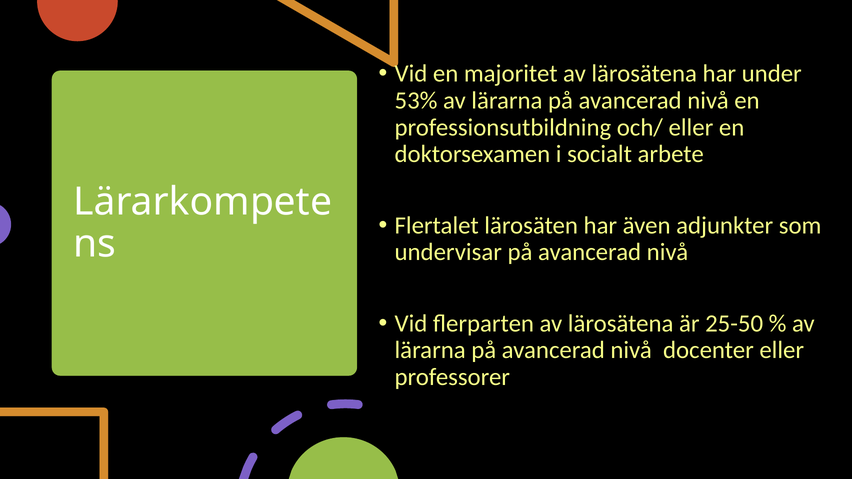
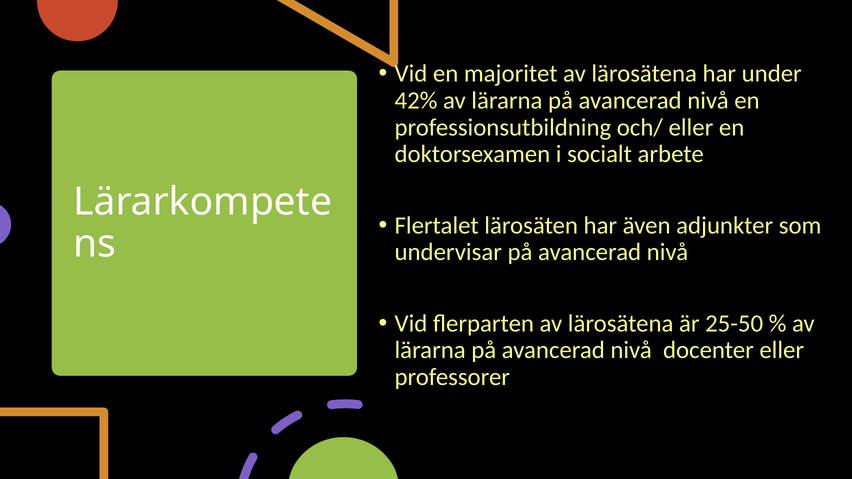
53%: 53% -> 42% (416, 101)
